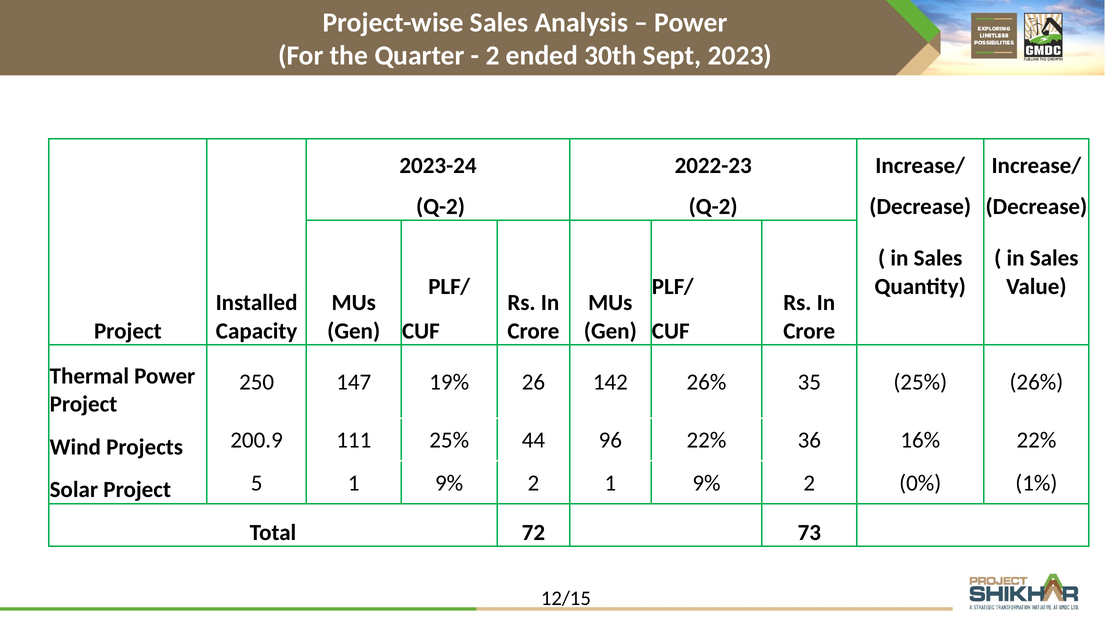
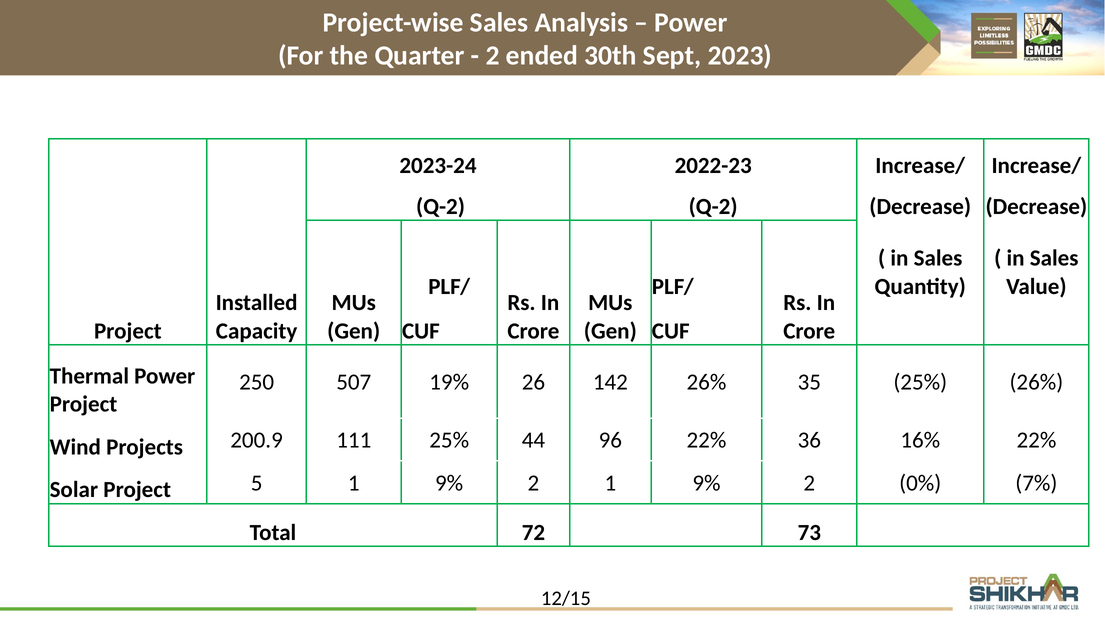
147: 147 -> 507 (354, 382)
1%: 1% -> 7% (1036, 483)
